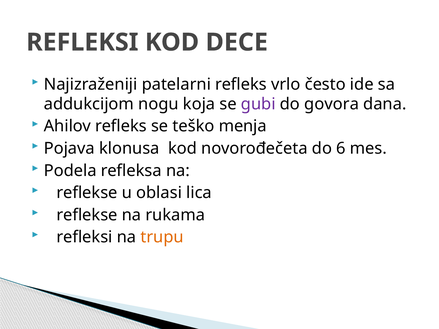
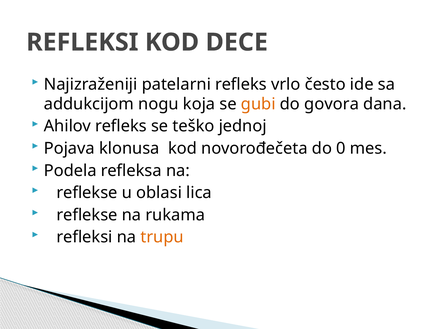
gubi colour: purple -> orange (258, 104)
menja: menja -> jednoj (243, 126)
6: 6 -> 0 (341, 149)
